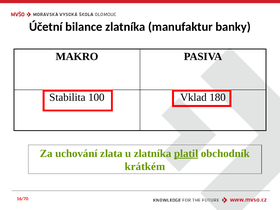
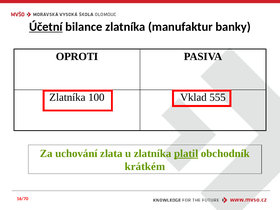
Účetní underline: none -> present (46, 27)
MAKRO: MAKRO -> OPROTI (77, 57)
Stabilita: Stabilita -> Zlatníka (67, 97)
180: 180 -> 555 (218, 97)
